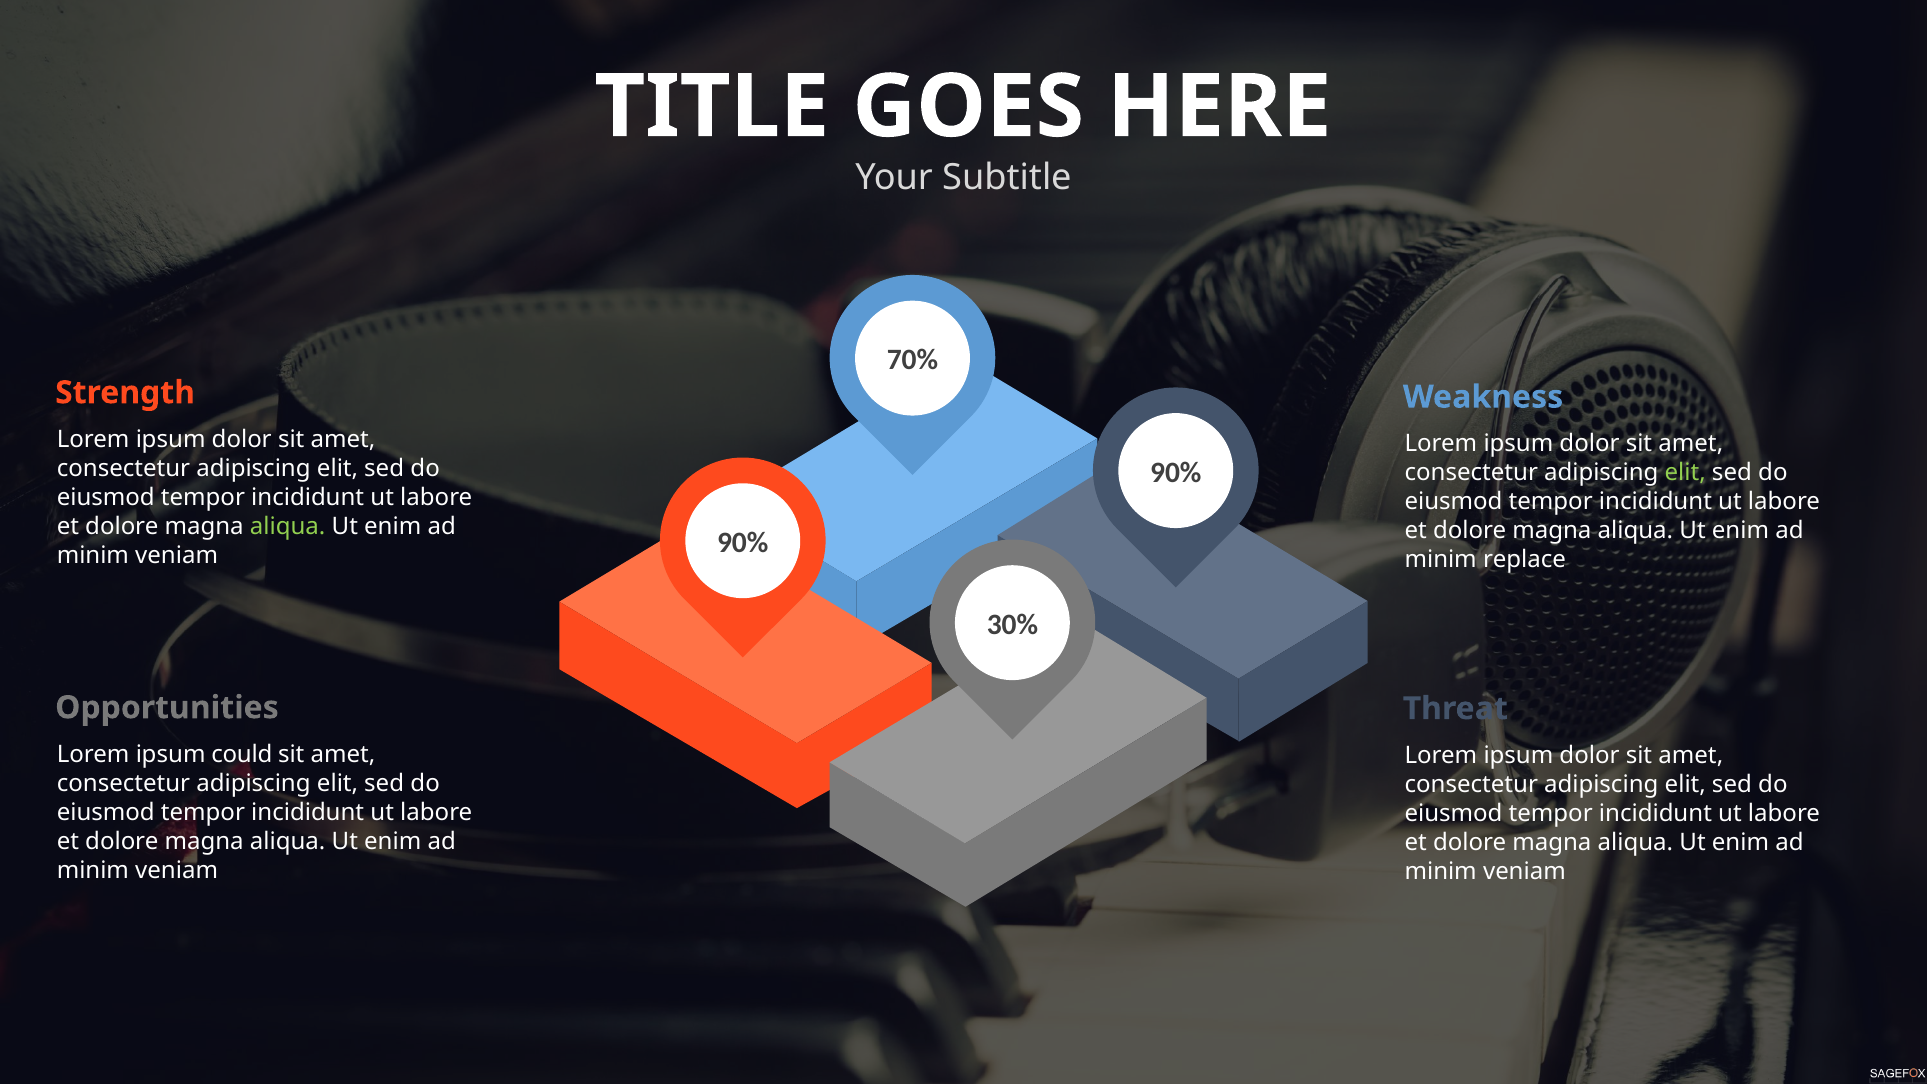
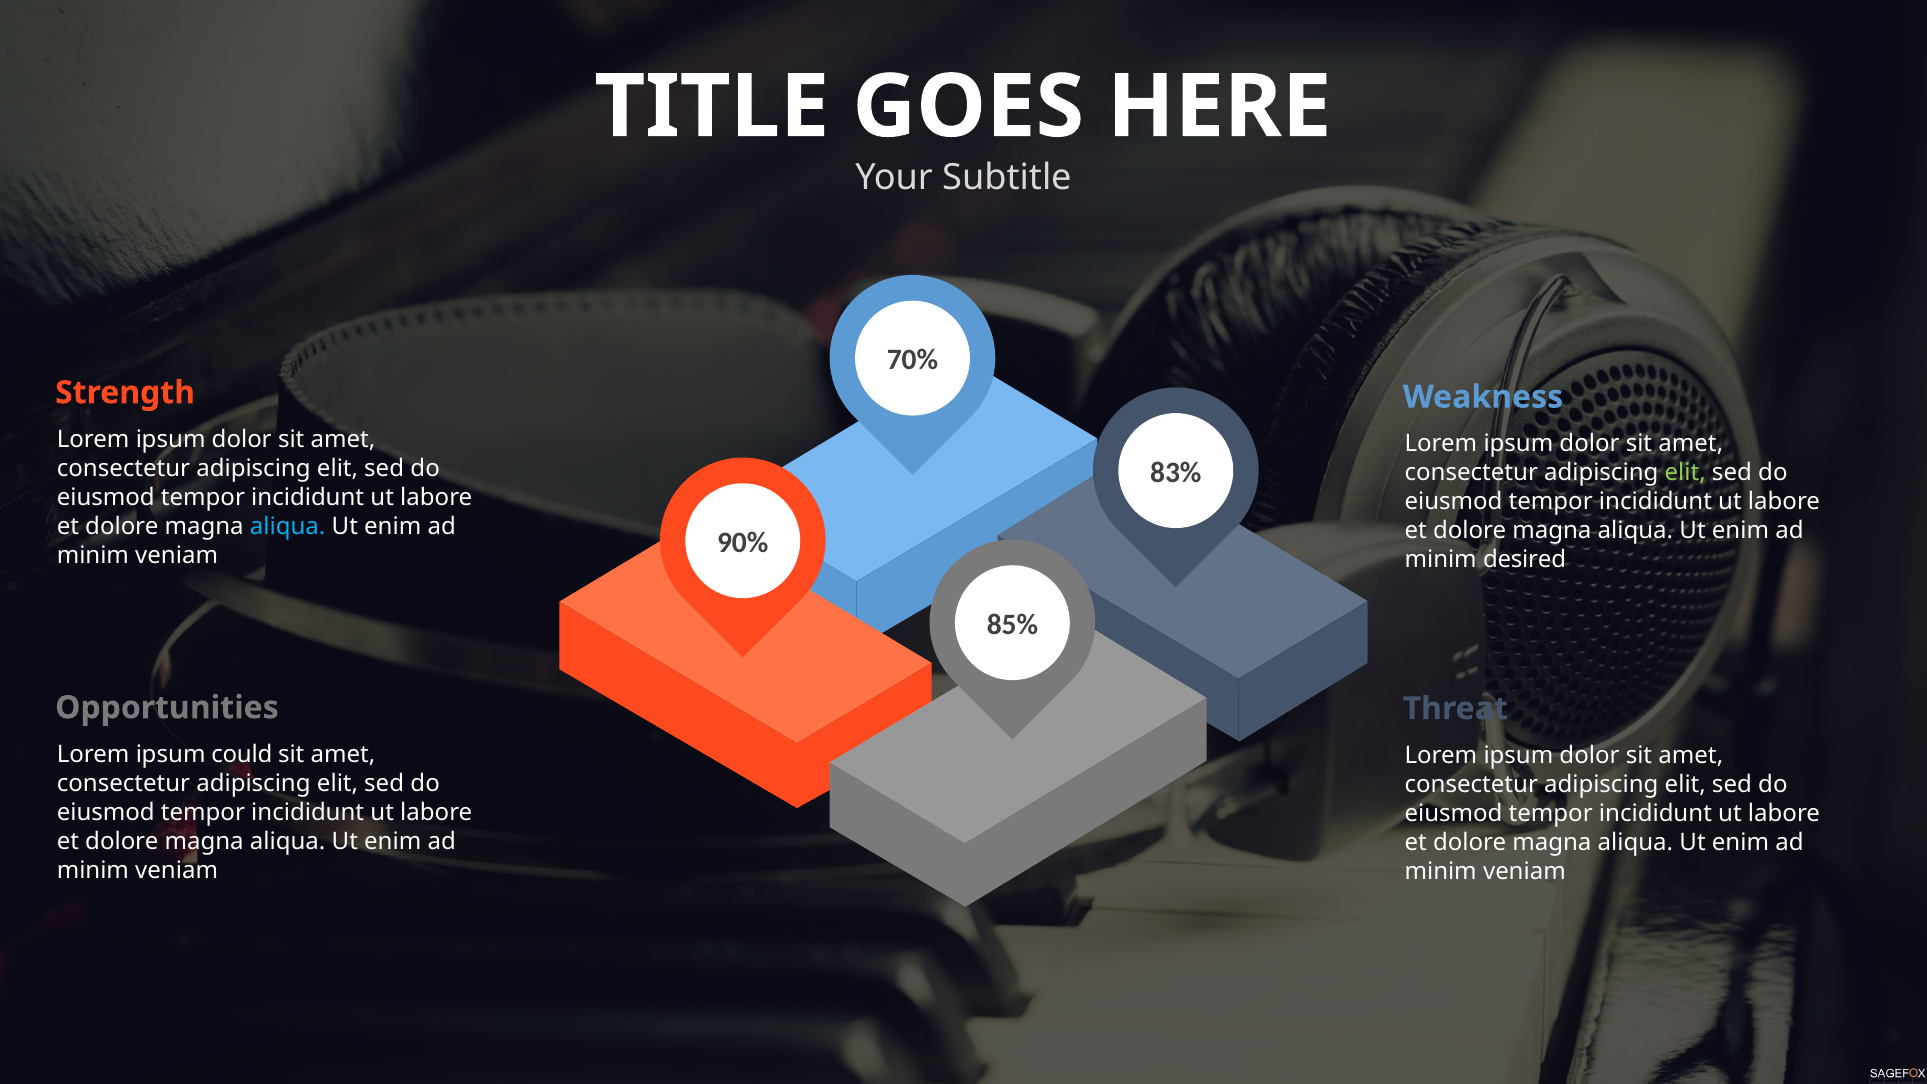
90%: 90% -> 83% (1176, 473)
aliqua colour: light green -> light blue (288, 526)
replace: replace -> desired (1525, 560)
30%: 30% -> 85% (1012, 625)
